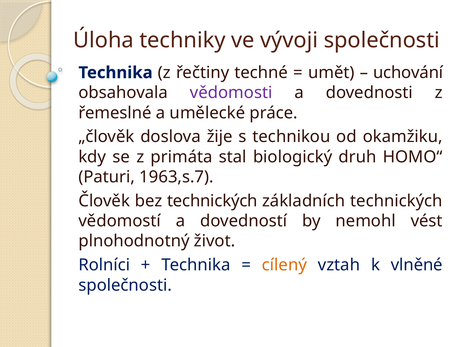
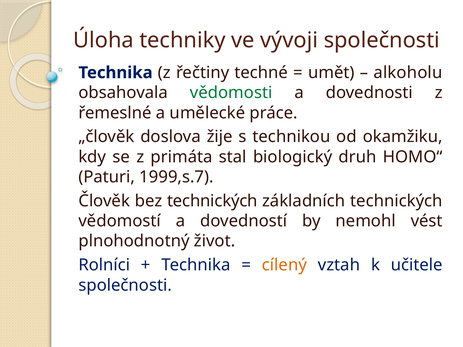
uchování: uchování -> alkoholu (408, 73)
vědomosti colour: purple -> green (231, 93)
1963,s.7: 1963,s.7 -> 1999,s.7 (176, 177)
vlněné: vlněné -> učitele (417, 265)
